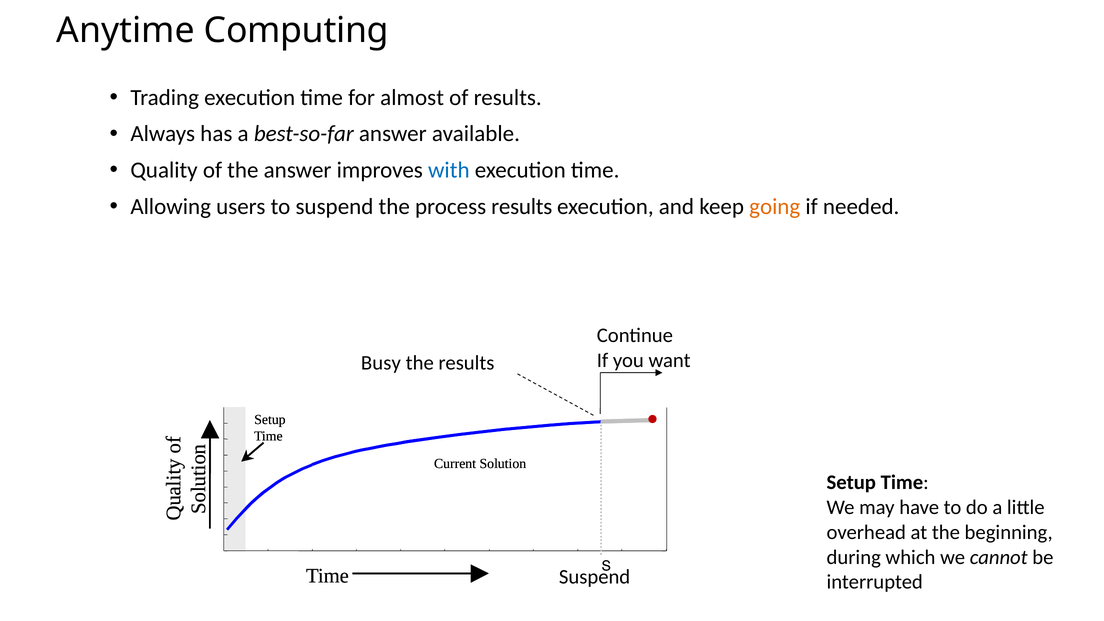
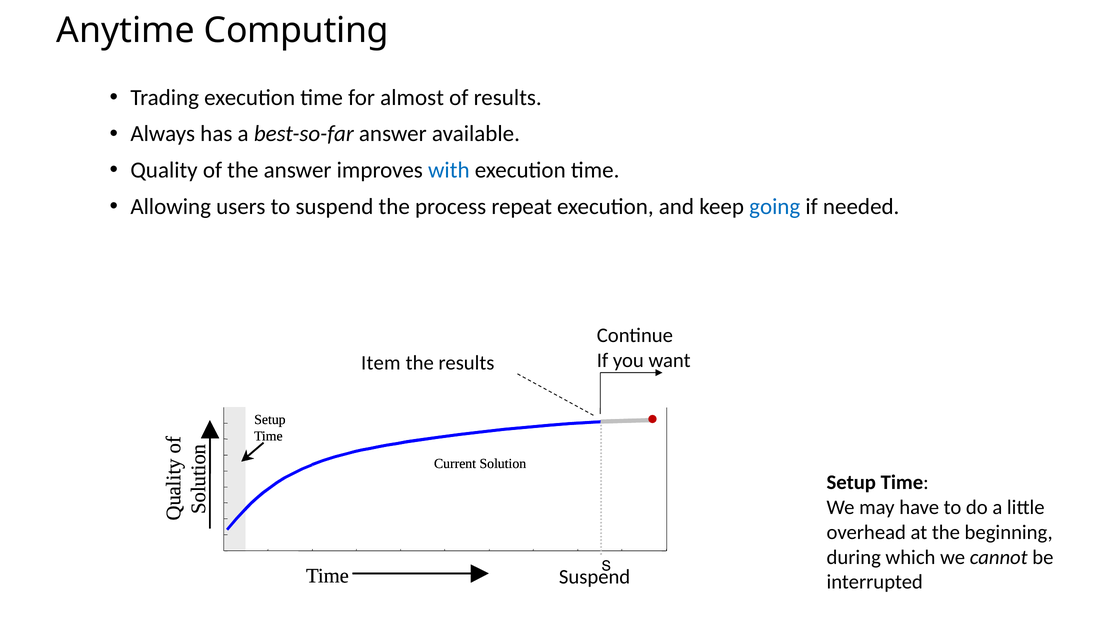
process results: results -> repeat (522, 206)
going colour: orange -> blue (775, 206)
Busy: Busy -> Item (381, 363)
